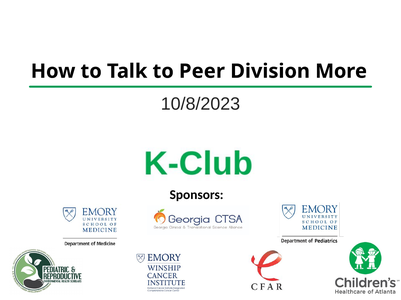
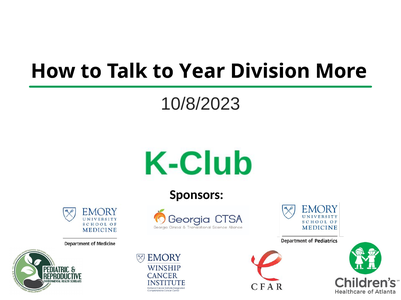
Peer: Peer -> Year (202, 71)
